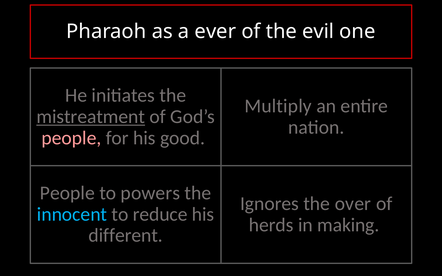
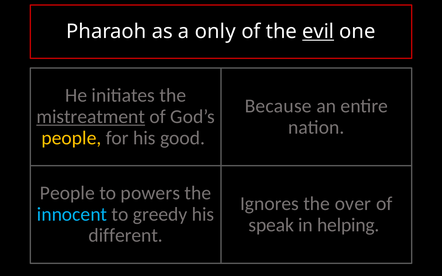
ever: ever -> only (215, 32)
evil underline: none -> present (318, 32)
Multiply: Multiply -> Because (278, 106)
people colour: pink -> yellow (71, 138)
reduce: reduce -> greedy (160, 214)
herds: herds -> speak (271, 225)
making: making -> helping (348, 225)
